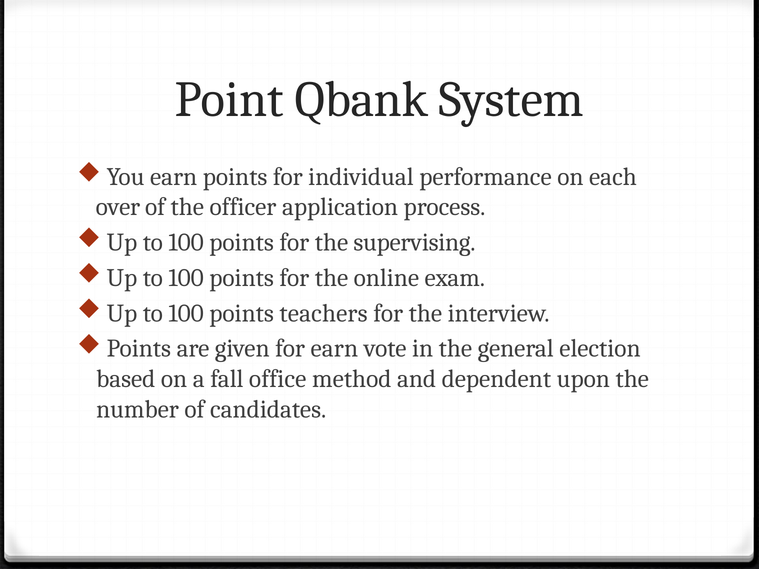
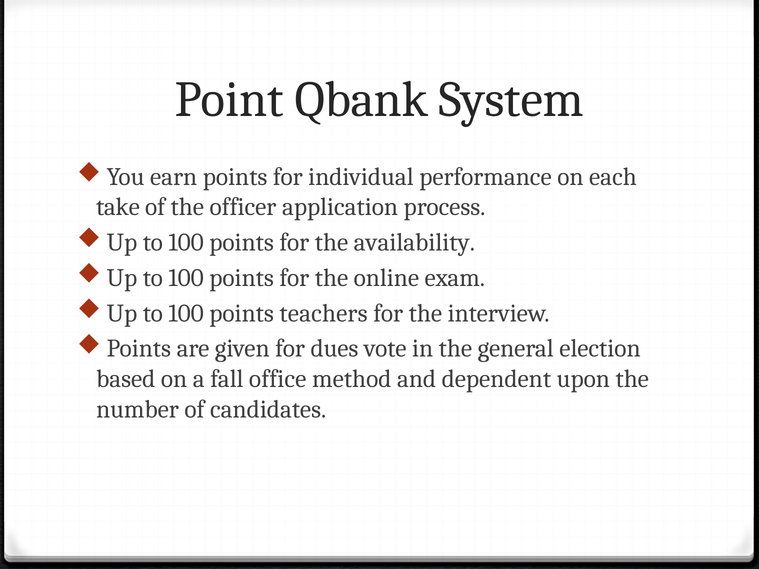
over: over -> take (118, 207)
supervising: supervising -> availability (414, 243)
for earn: earn -> dues (334, 349)
